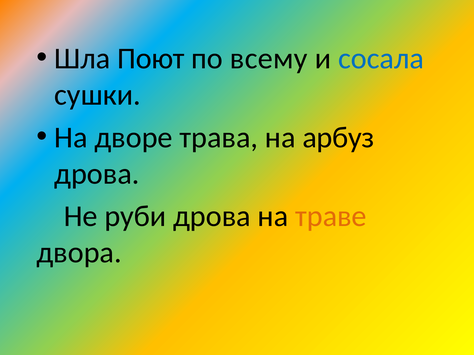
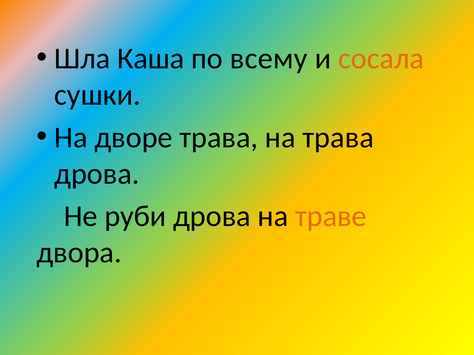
Поют: Поют -> Каша (151, 59)
сосала colour: blue -> orange (381, 59)
на арбуз: арбуз -> трава (338, 138)
